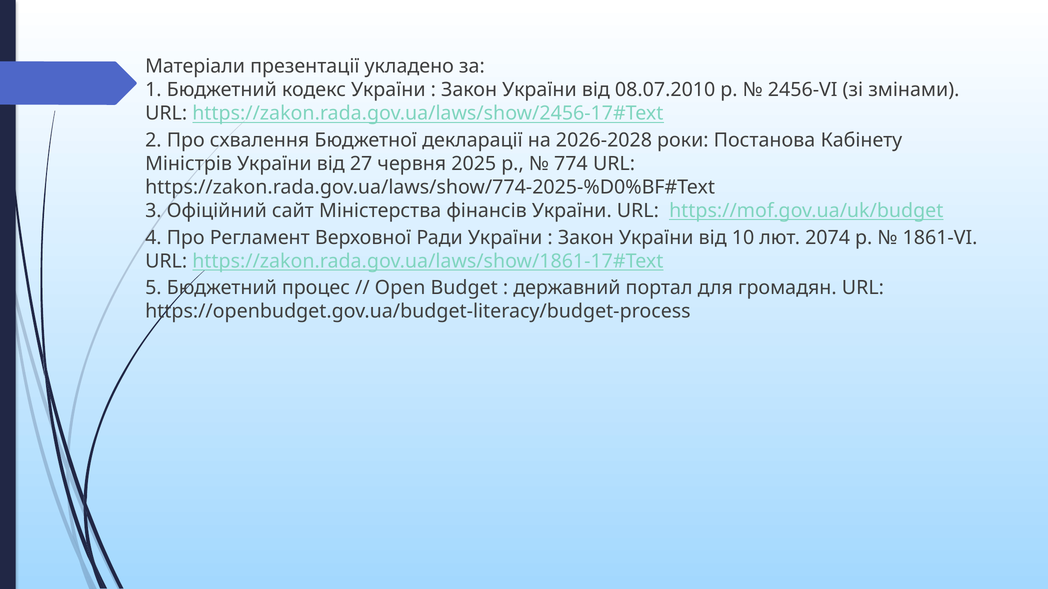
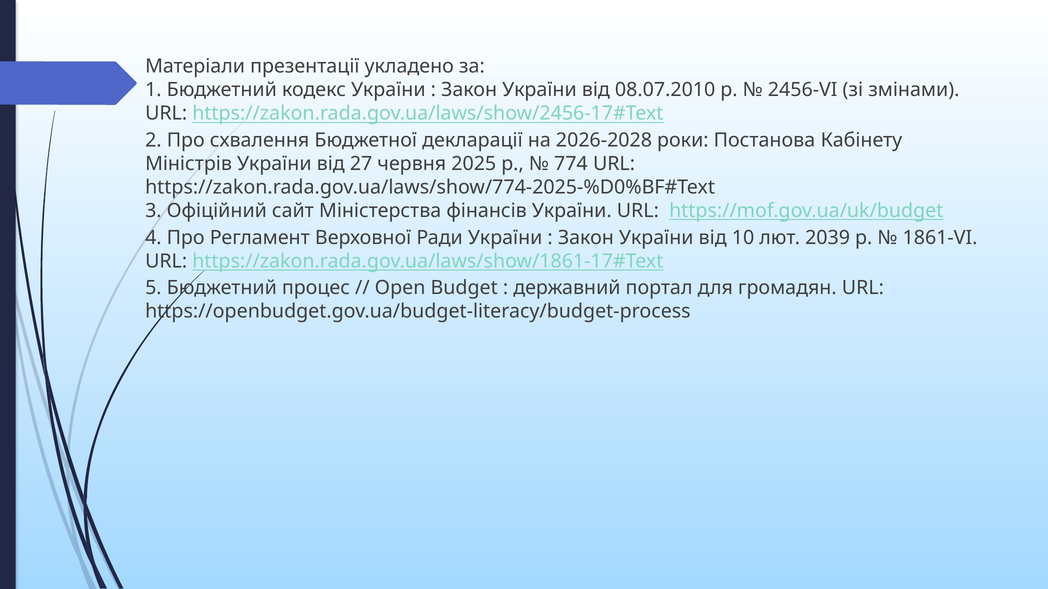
2074: 2074 -> 2039 (828, 238)
